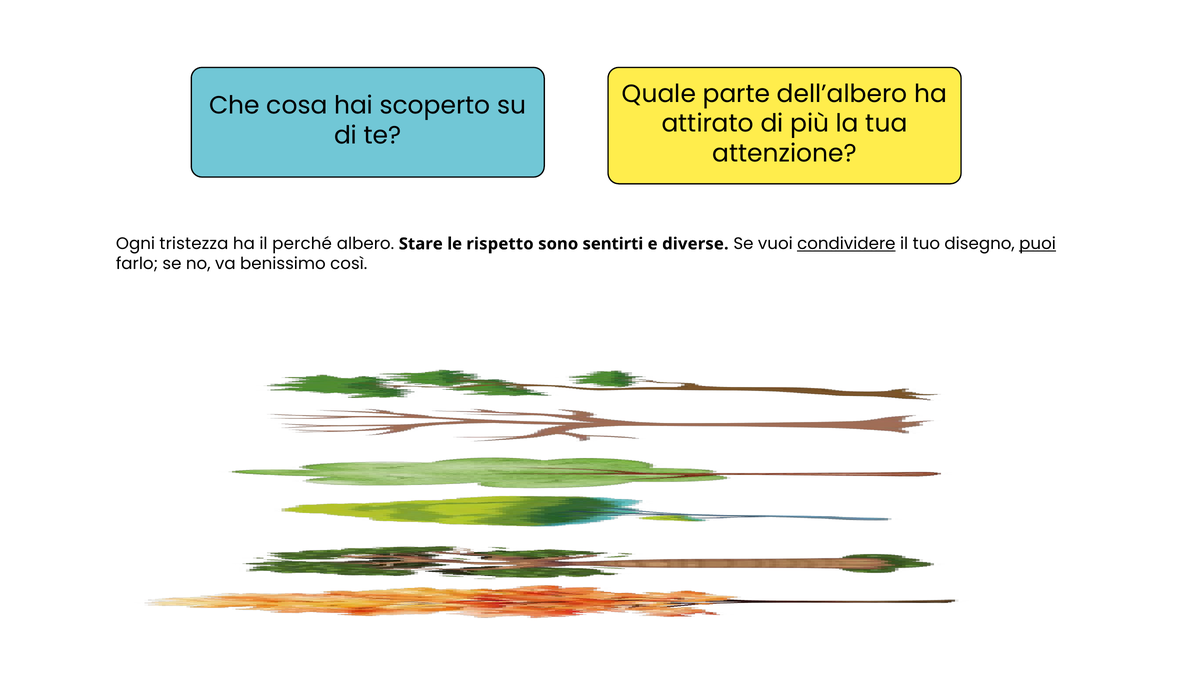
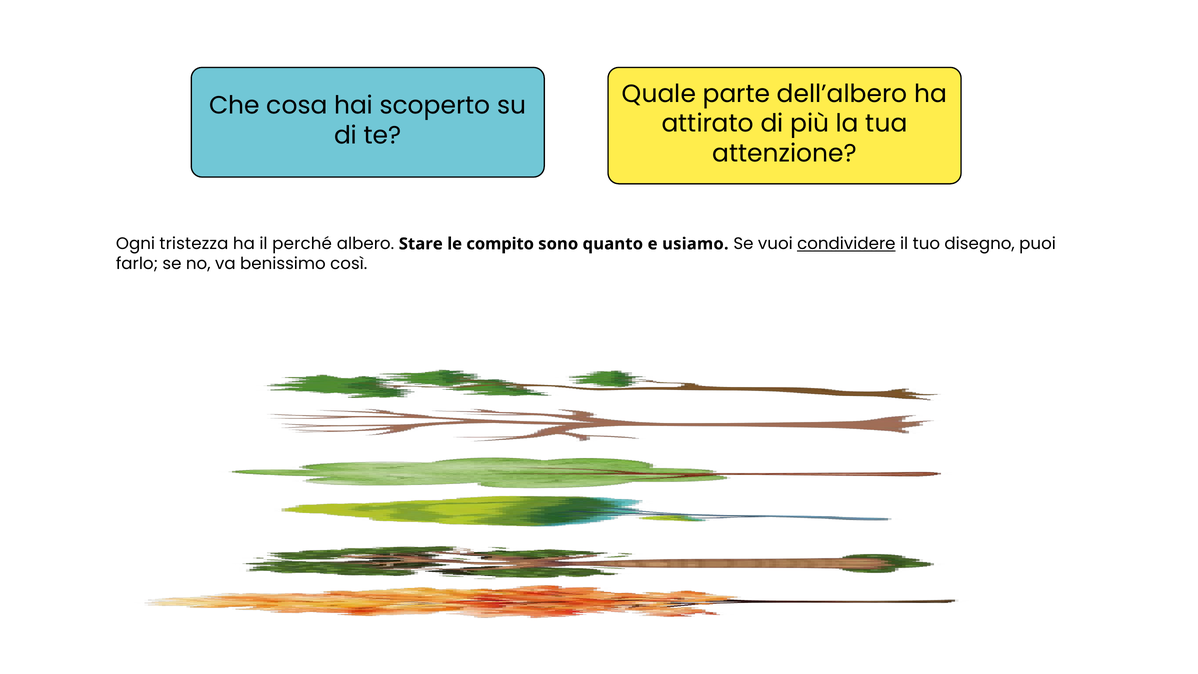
rispetto: rispetto -> compito (500, 244)
sentirti: sentirti -> quanto (613, 244)
diverse: diverse -> usiamo (695, 244)
puoi underline: present -> none (1038, 244)
